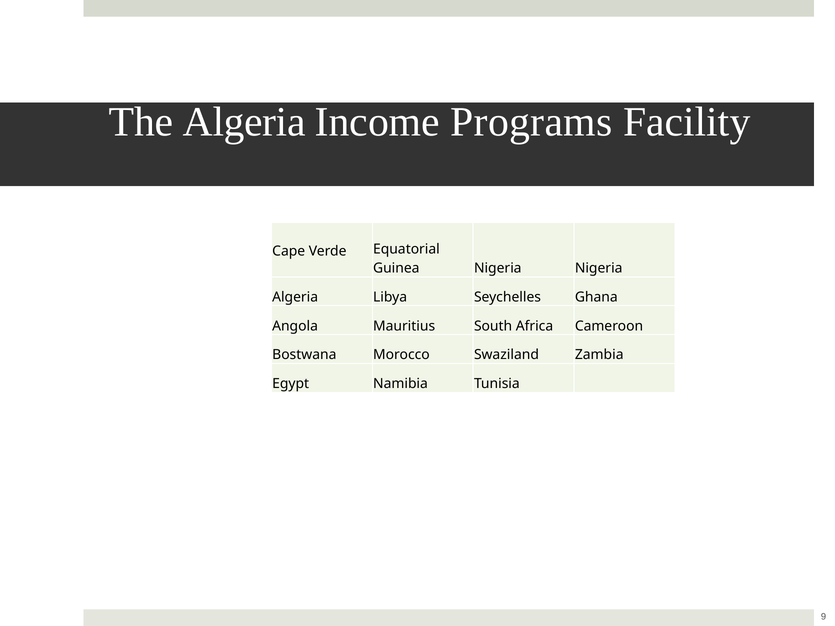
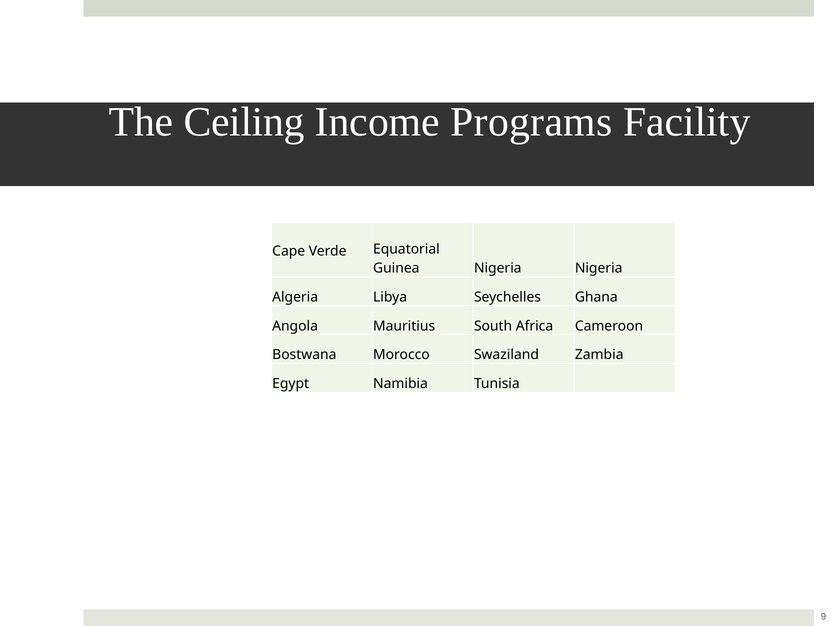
The Algeria: Algeria -> Ceiling (244, 122)
